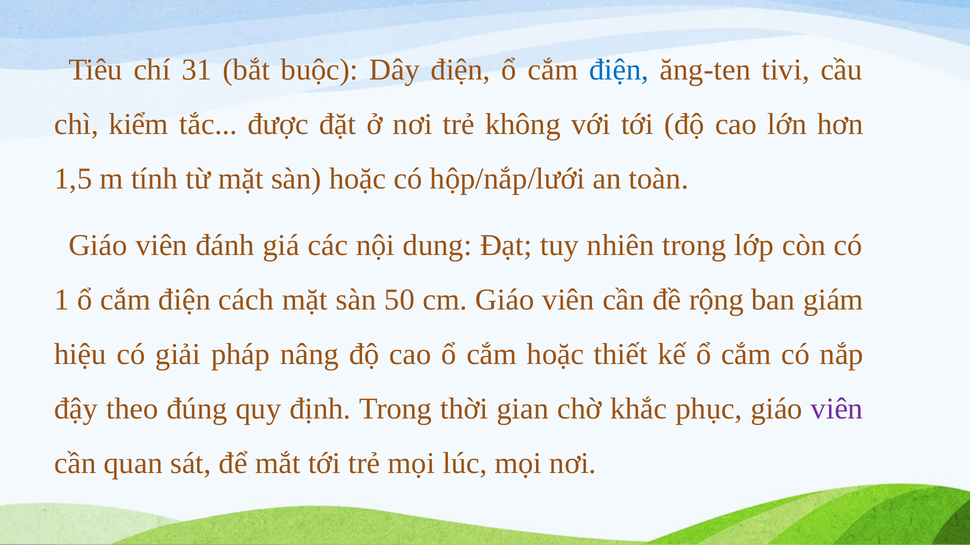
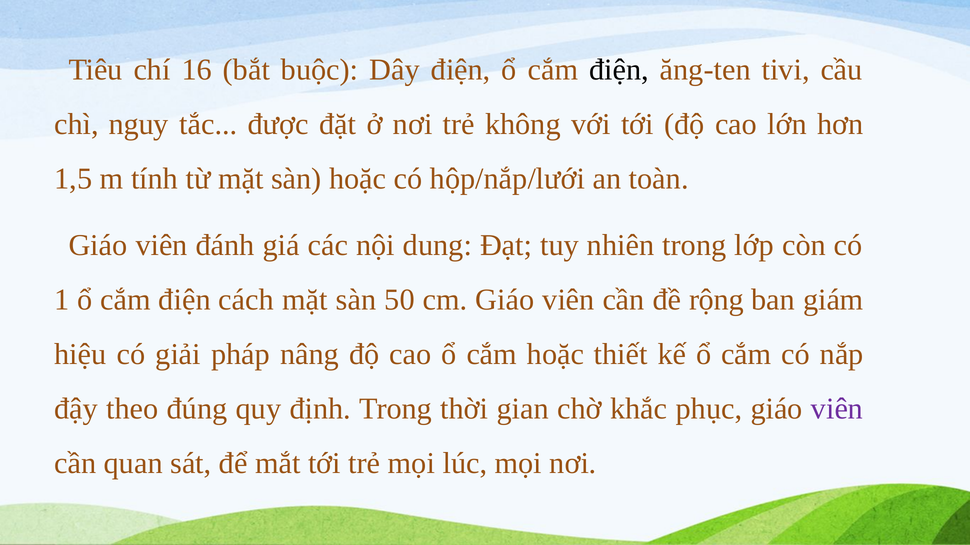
31: 31 -> 16 (197, 70)
điện colour: blue -> black (619, 70)
kiểm: kiểm -> nguy (139, 124)
